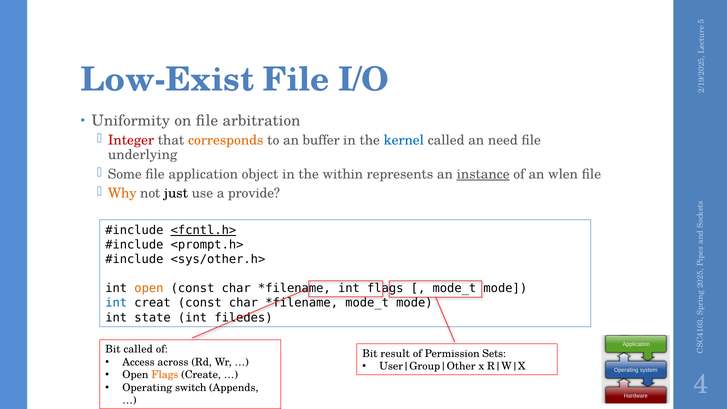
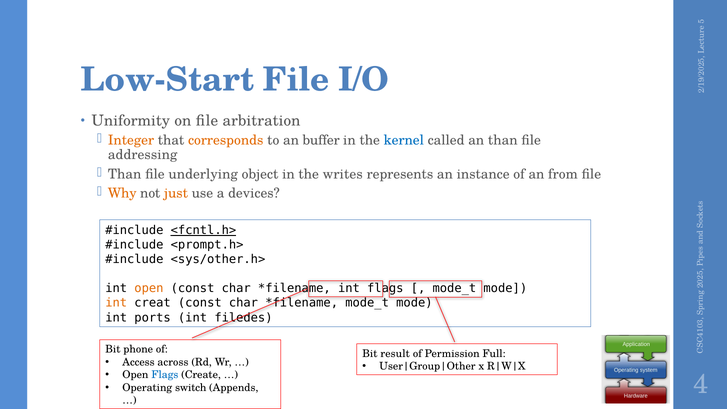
Low-Exist: Low-Exist -> Low-Start (167, 80)
Integer colour: red -> orange (131, 140)
an need: need -> than (503, 140)
underlying: underlying -> addressing (143, 155)
Some: Some -> Than (125, 174)
application: application -> underlying (203, 174)
within: within -> writes (343, 174)
instance underline: present -> none (483, 174)
wlen: wlen -> from (563, 174)
just colour: black -> orange (176, 193)
provide: provide -> devices (254, 193)
int colour: blue -> orange (116, 303)
state: state -> ports (153, 317)
Bit called: called -> phone (138, 349)
Sets: Sets -> Full (494, 354)
Flags colour: orange -> blue (165, 375)
